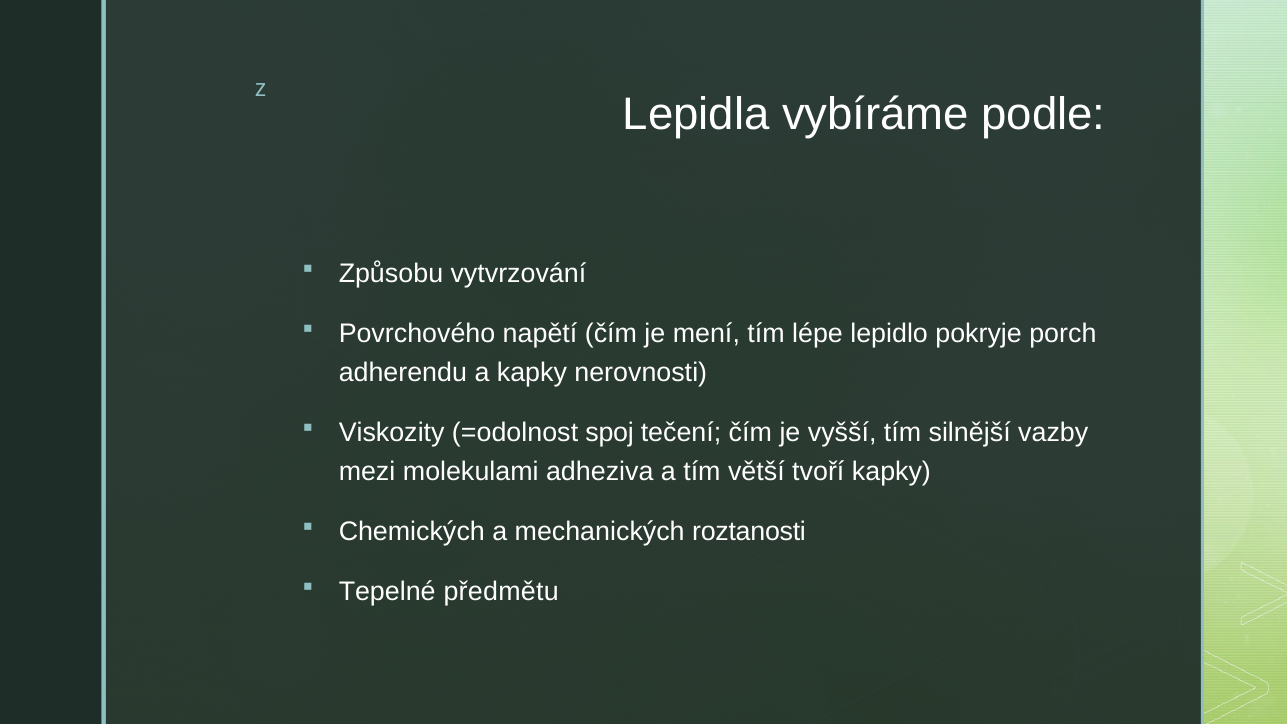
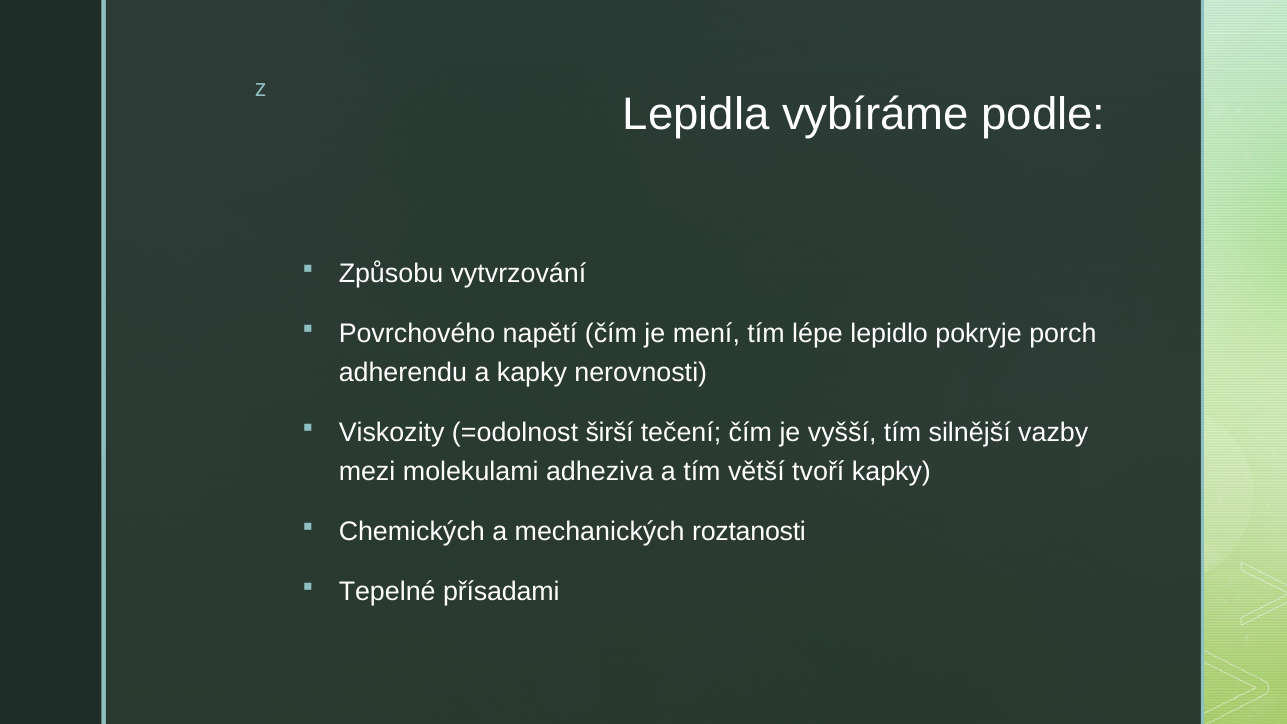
spoj: spoj -> širší (610, 433)
předmětu: předmětu -> přísadami (501, 591)
